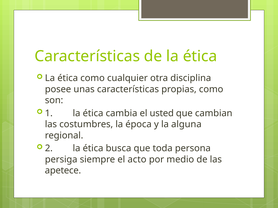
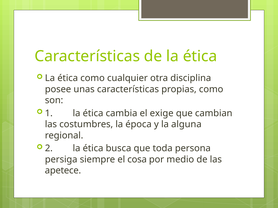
usted: usted -> exige (162, 113)
acto: acto -> cosa (137, 160)
